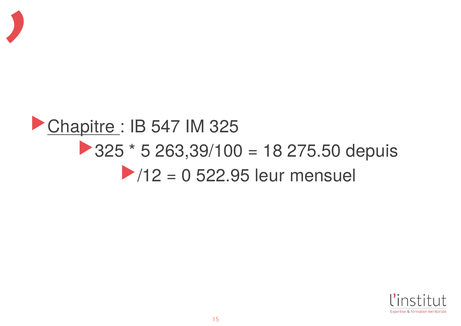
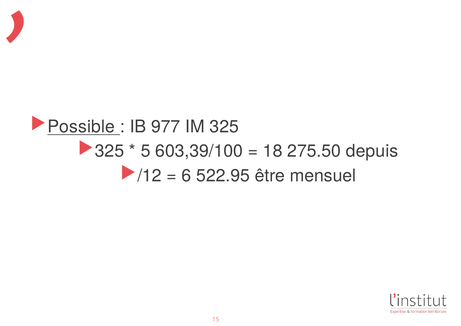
Chapitre: Chapitre -> Possible (81, 127)
547: 547 -> 977 (166, 127)
263,39/100: 263,39/100 -> 603,39/100 (199, 151)
0: 0 -> 6 (187, 176)
leur: leur -> être (270, 176)
